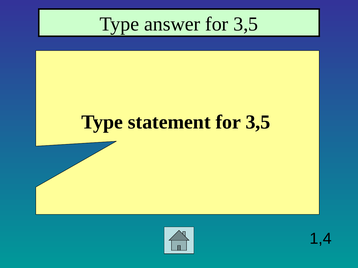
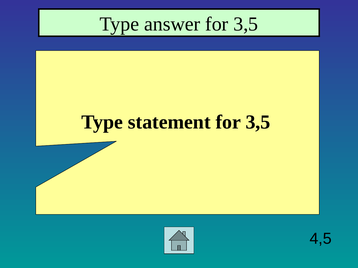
1,4: 1,4 -> 4,5 (321, 239)
